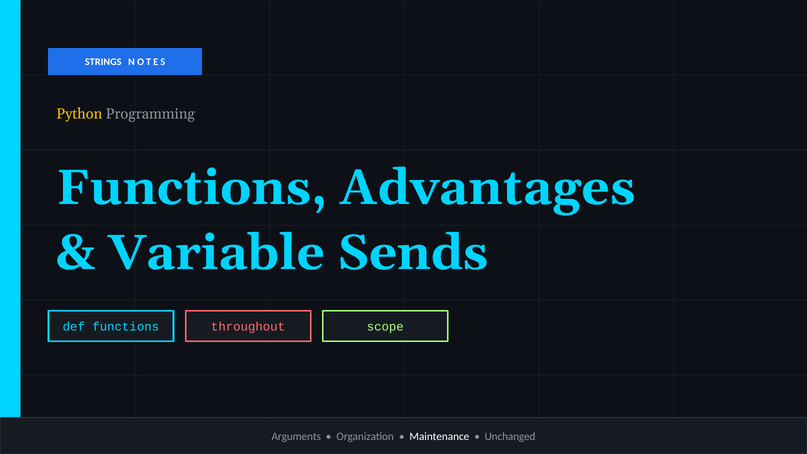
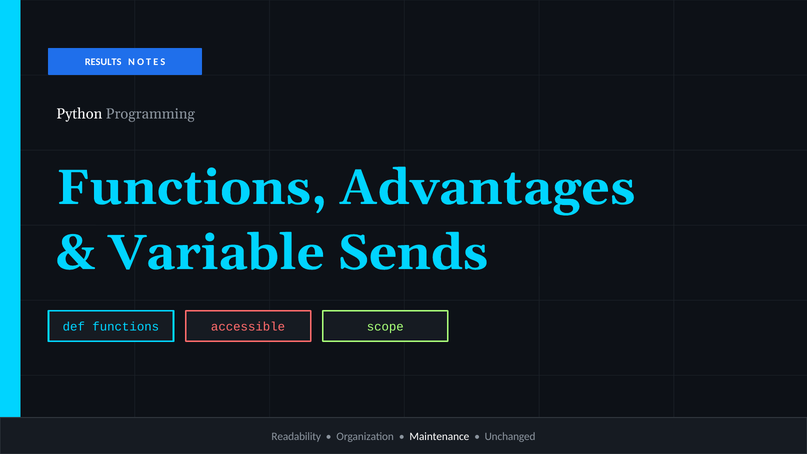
STRINGS: STRINGS -> RESULTS (103, 62)
Python colour: yellow -> white (79, 114)
throughout: throughout -> accessible (248, 327)
Arguments: Arguments -> Readability (296, 437)
